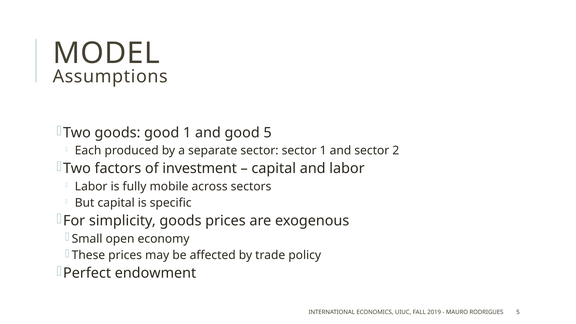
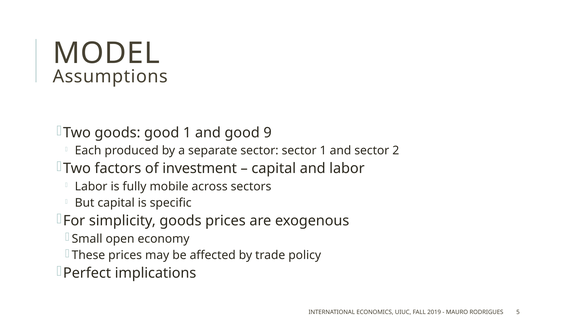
good 5: 5 -> 9 (268, 133)
endowment: endowment -> implications (156, 273)
